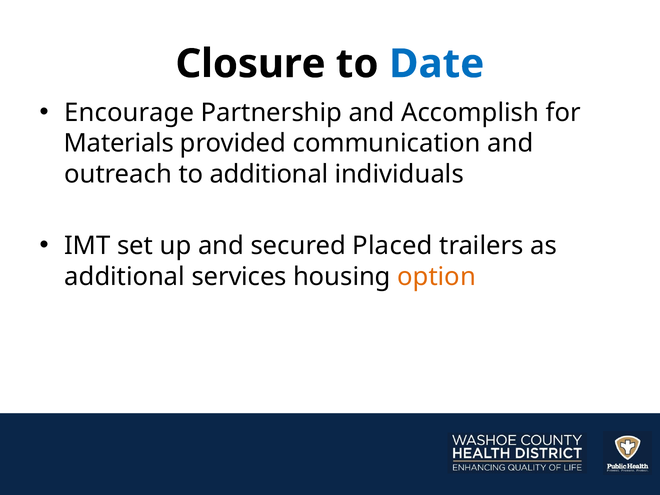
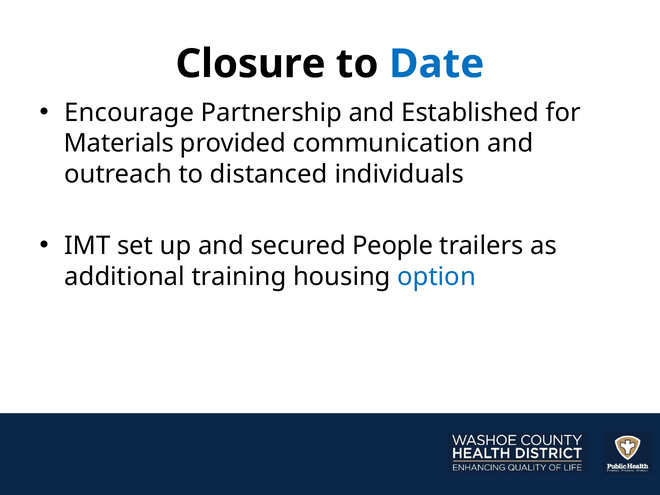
Accomplish: Accomplish -> Established (470, 113)
to additional: additional -> distanced (269, 174)
Placed: Placed -> People (393, 246)
services: services -> training (239, 277)
option colour: orange -> blue (437, 277)
